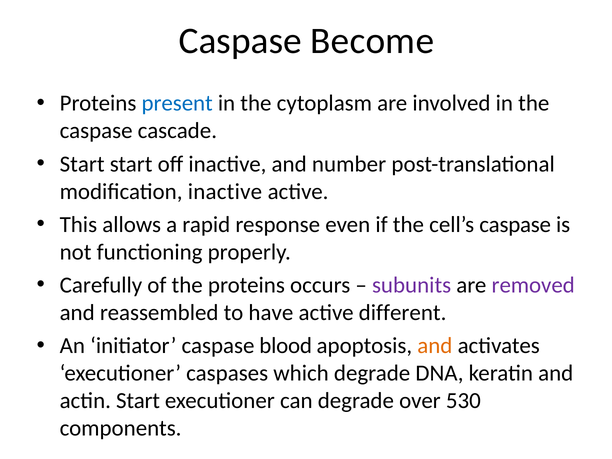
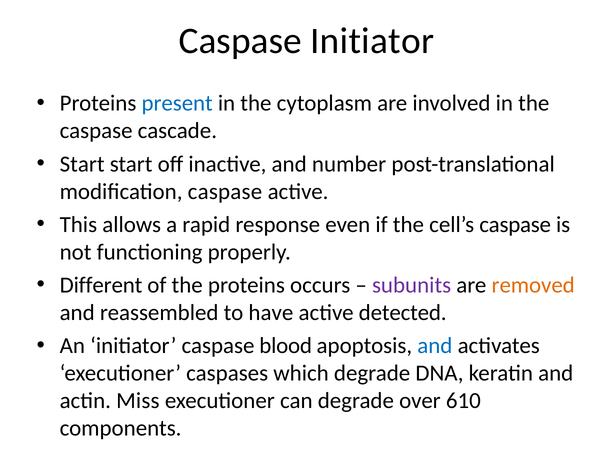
Caspase Become: Become -> Initiator (372, 41)
modification inactive: inactive -> caspase (225, 191)
Carefully: Carefully -> Different (101, 285)
removed colour: purple -> orange (533, 285)
different: different -> detected (403, 313)
and colour: orange -> blue (435, 346)
actin Start: Start -> Miss (138, 401)
530: 530 -> 610 (463, 401)
